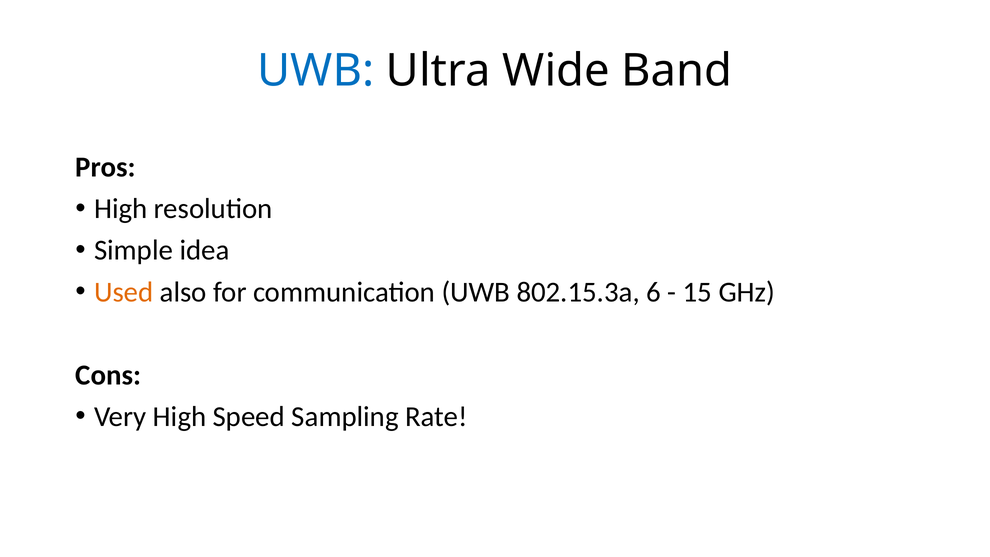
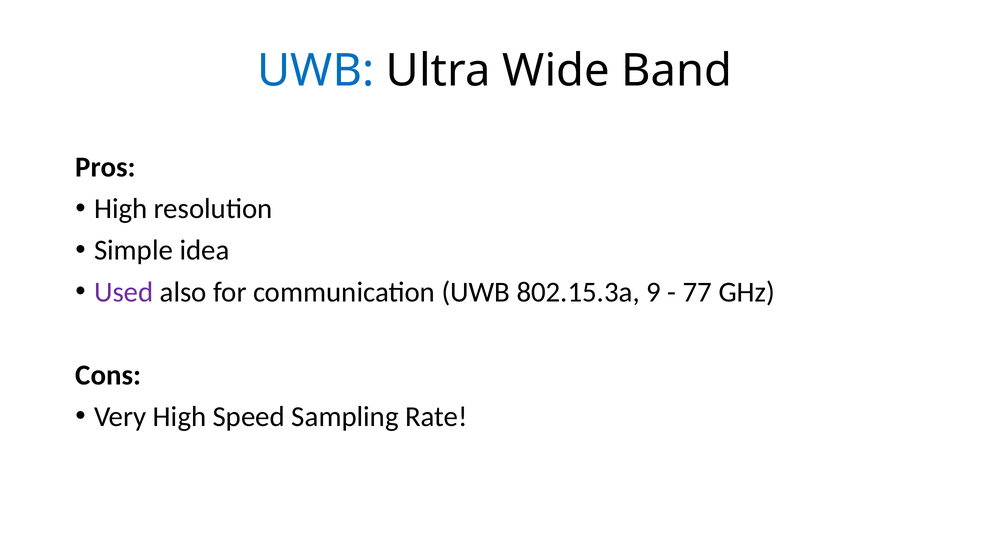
Used colour: orange -> purple (124, 292)
6: 6 -> 9 (654, 292)
15: 15 -> 77 (697, 292)
